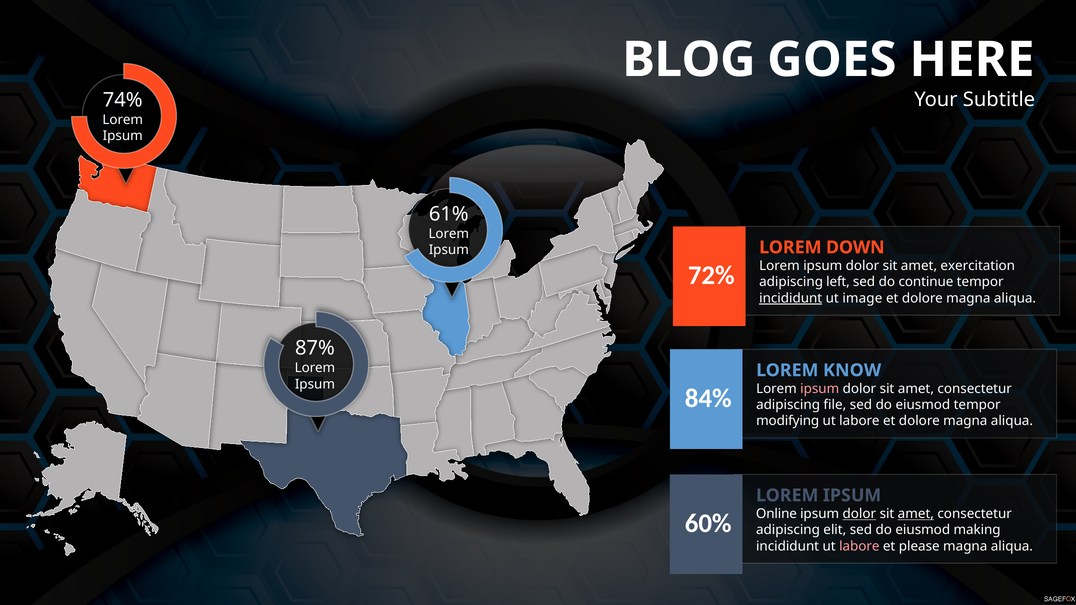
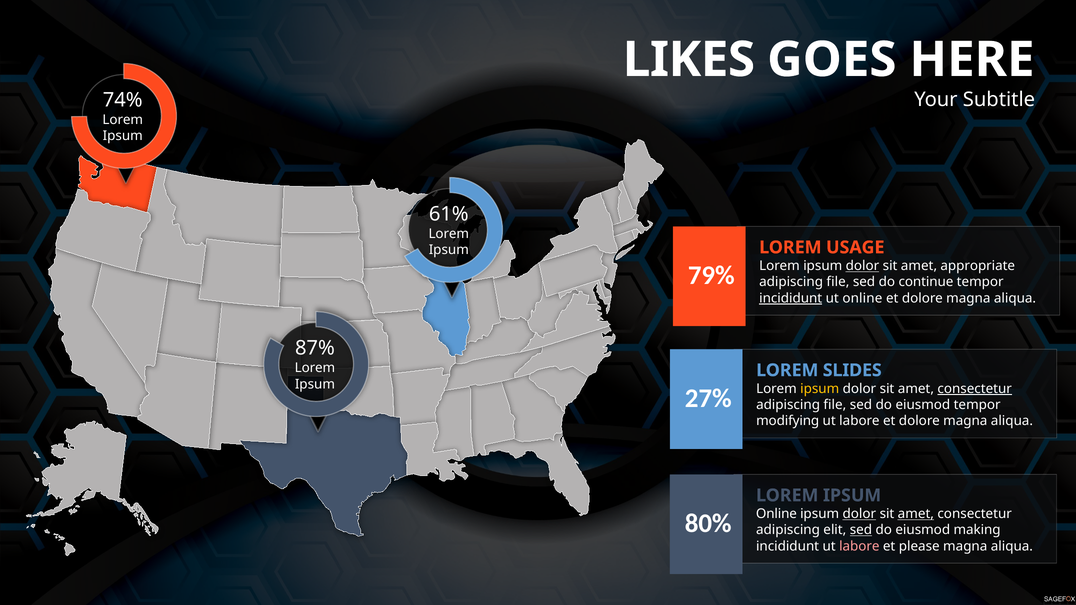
BLOG: BLOG -> LIKES (689, 60)
DOWN: DOWN -> USAGE (855, 248)
dolor underline: none -> present (862, 266)
exercitation: exercitation -> appropriate (978, 266)
72%: 72% -> 79% (711, 275)
left: left -> file (838, 282)
ut image: image -> online (862, 298)
KNOW: KNOW -> SLIDES (852, 370)
ipsum colour: pink -> yellow (820, 389)
consectetur underline: none -> present (975, 389)
84%: 84% -> 27% (708, 398)
60%: 60% -> 80% (708, 524)
sed underline: none -> present (861, 530)
